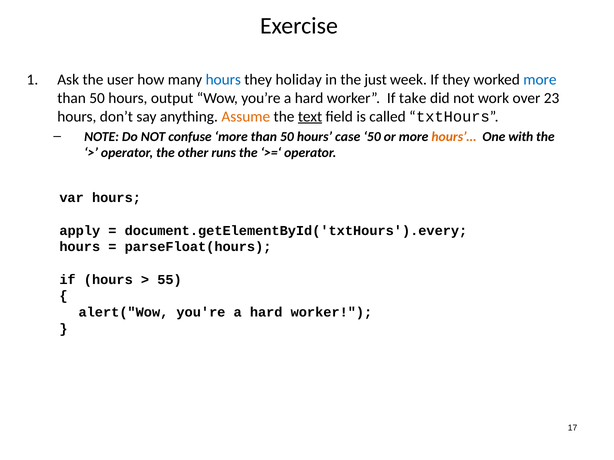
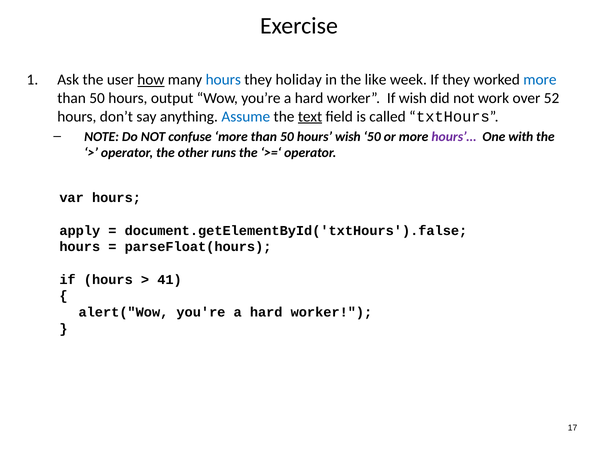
how underline: none -> present (151, 80)
just: just -> like (376, 80)
If take: take -> wish (413, 98)
23: 23 -> 52 (552, 98)
Assume colour: orange -> blue (246, 117)
hours case: case -> wish (348, 137)
hours’… colour: orange -> purple (454, 137)
document.getElementById('txtHours').every: document.getElementById('txtHours').every -> document.getElementById('txtHours').false (296, 231)
55: 55 -> 41 (170, 280)
